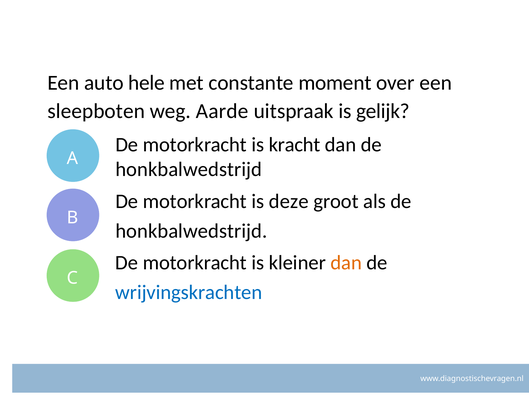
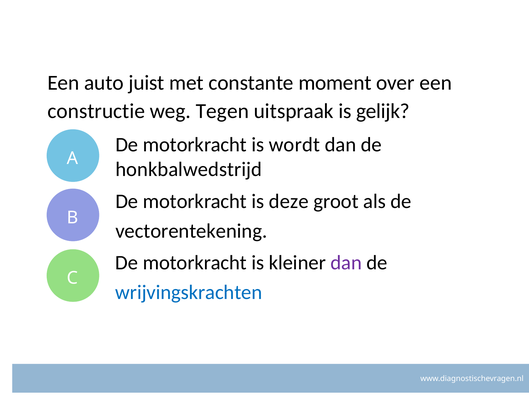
hele: hele -> juist (146, 83)
sleepboten: sleepboten -> constructie (96, 111)
Aarde: Aarde -> Tegen (222, 111)
kracht: kracht -> wordt (294, 145)
honkbalwedstrijd: honkbalwedstrijd -> vectorentekening (191, 231)
dan colour: orange -> purple (346, 263)
